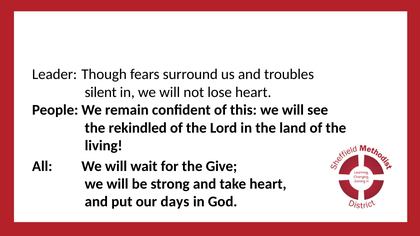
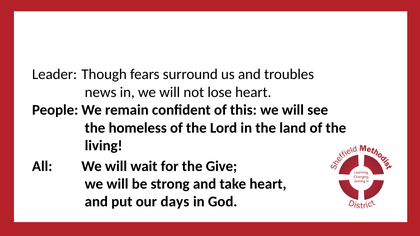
silent: silent -> news (101, 92)
rekindled: rekindled -> homeless (138, 128)
